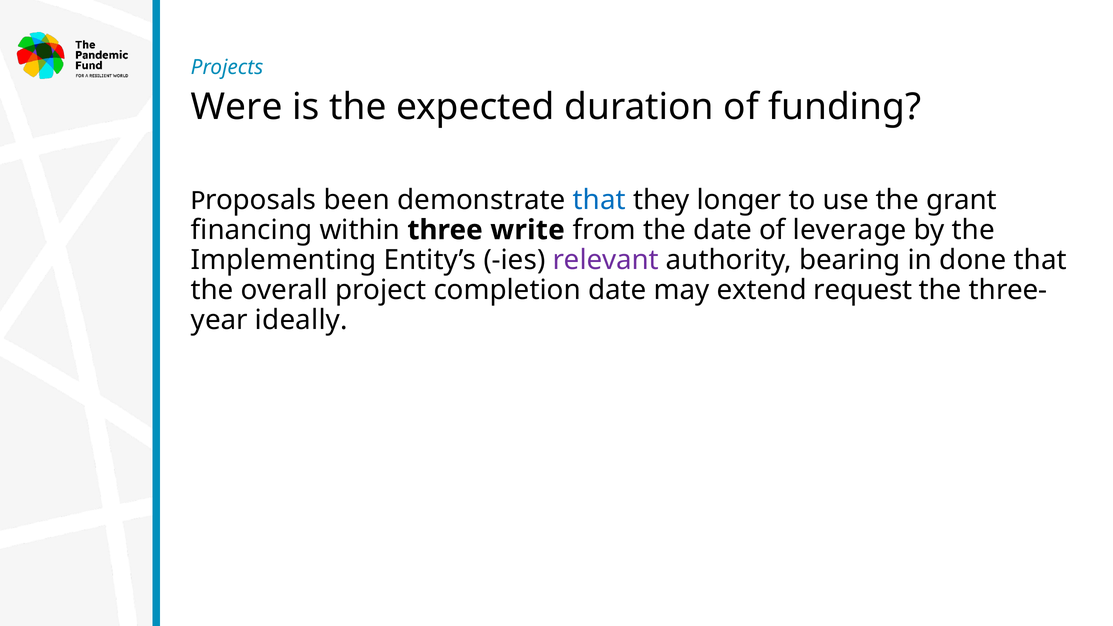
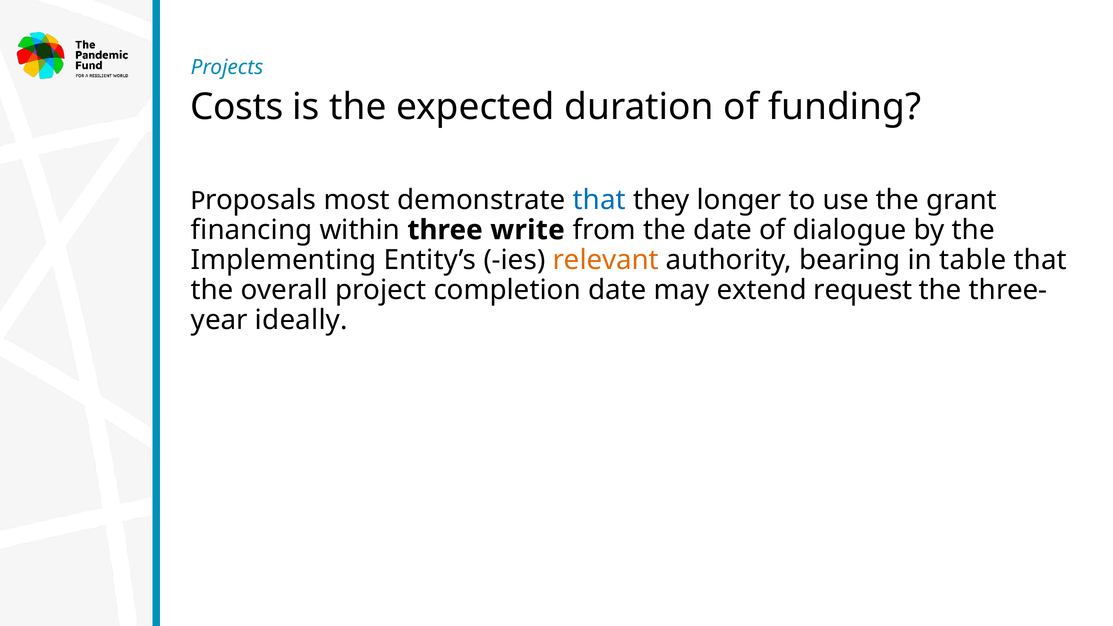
Were: Were -> Costs (237, 107)
been: been -> most (357, 200)
leverage: leverage -> dialogue (850, 230)
relevant colour: purple -> orange (606, 260)
done: done -> table (973, 260)
